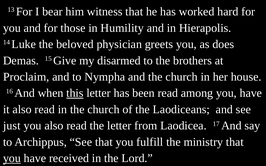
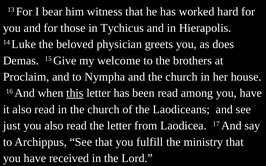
Humility: Humility -> Tychicus (122, 28)
disarmed: disarmed -> welcome (119, 61)
you underline: present -> none (12, 158)
